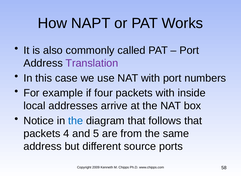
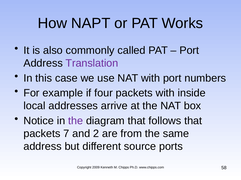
the colour: blue -> purple (76, 121)
4: 4 -> 7 (66, 134)
5: 5 -> 2 (96, 134)
